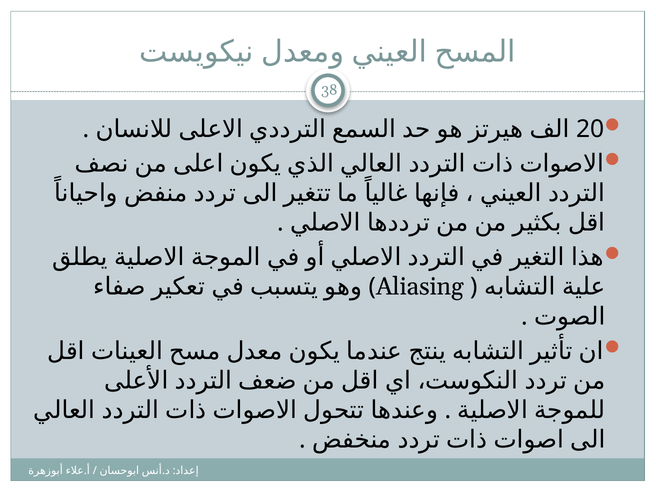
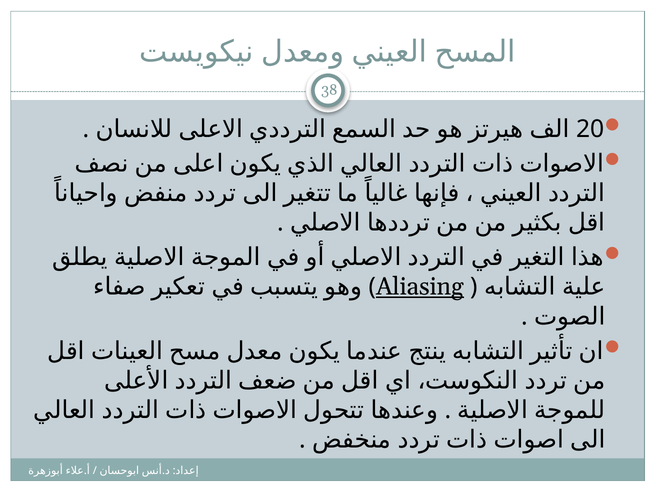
Aliasing underline: none -> present (420, 287)
